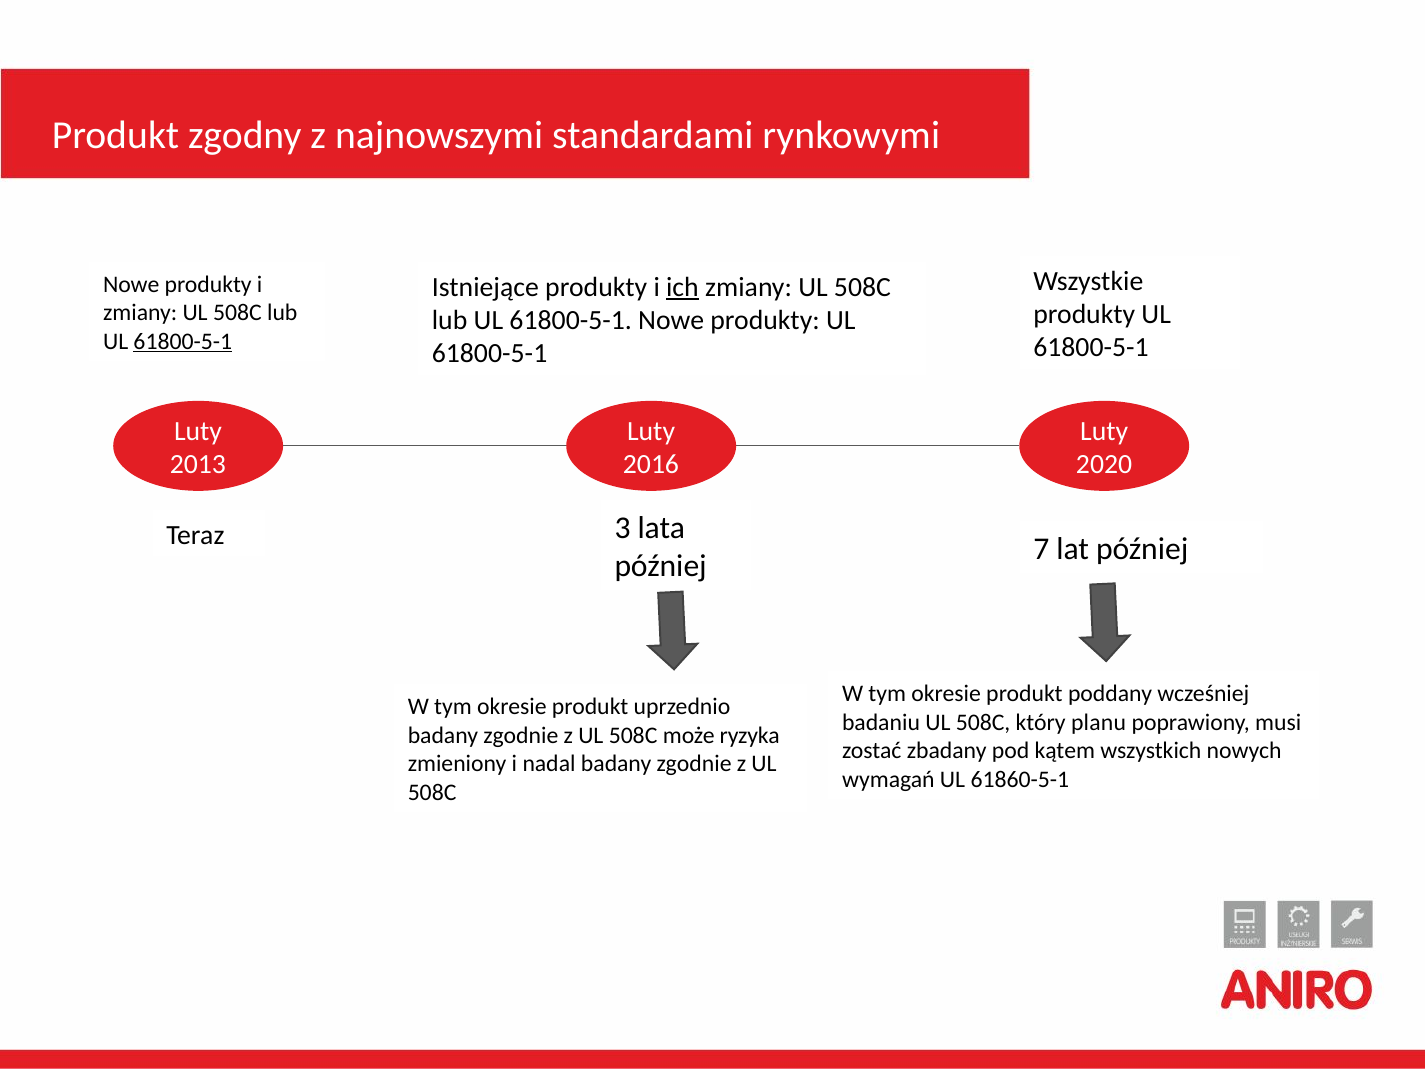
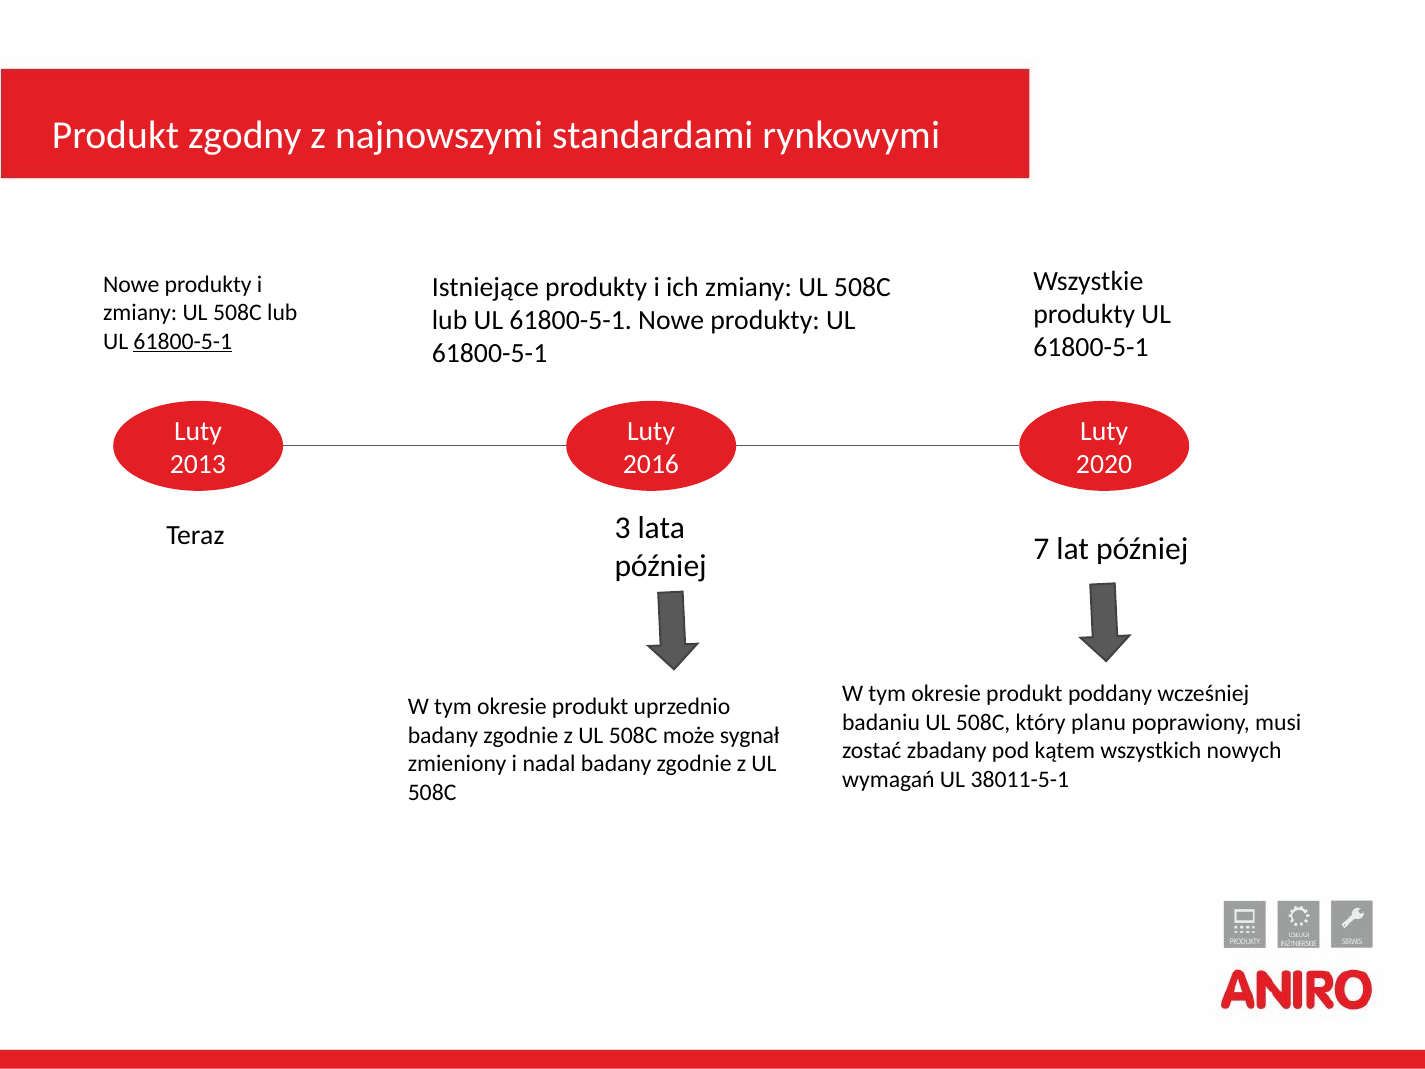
ich underline: present -> none (682, 287)
ryzyka: ryzyka -> sygnał (750, 735)
61860-5-1: 61860-5-1 -> 38011-5-1 (1020, 779)
